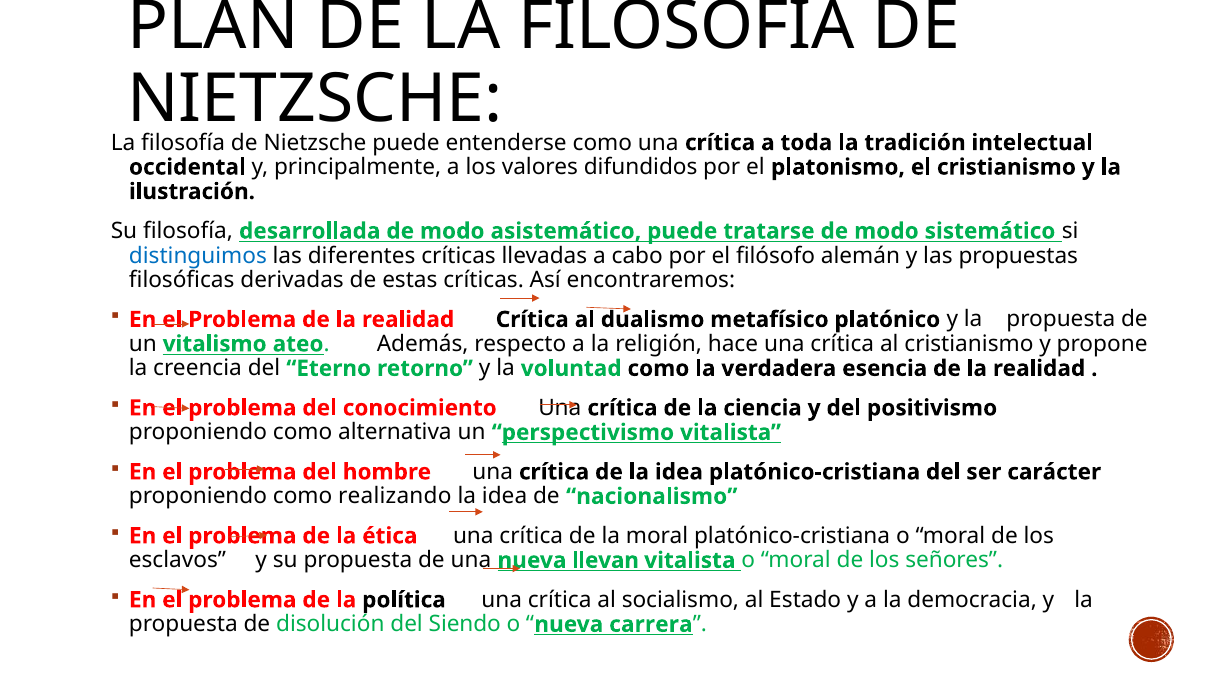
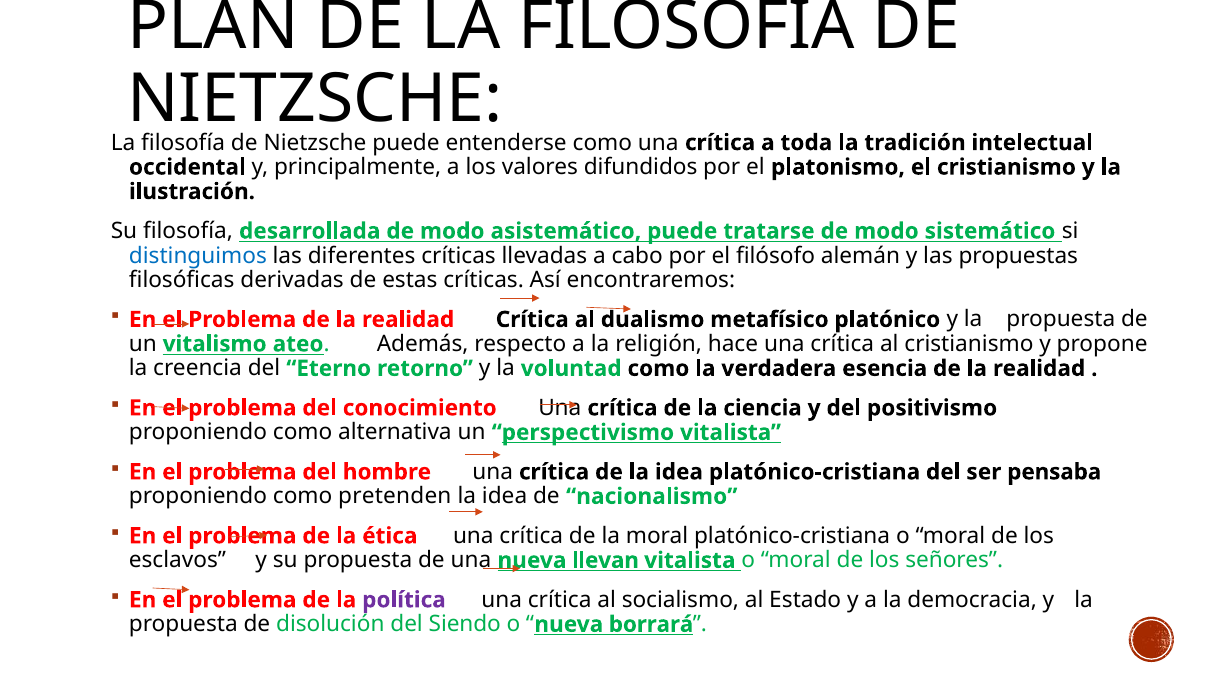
carácter: carácter -> pensaba (1054, 472)
realizando: realizando -> pretenden (395, 496)
política colour: black -> purple (404, 600)
carrera: carrera -> borrará (651, 624)
